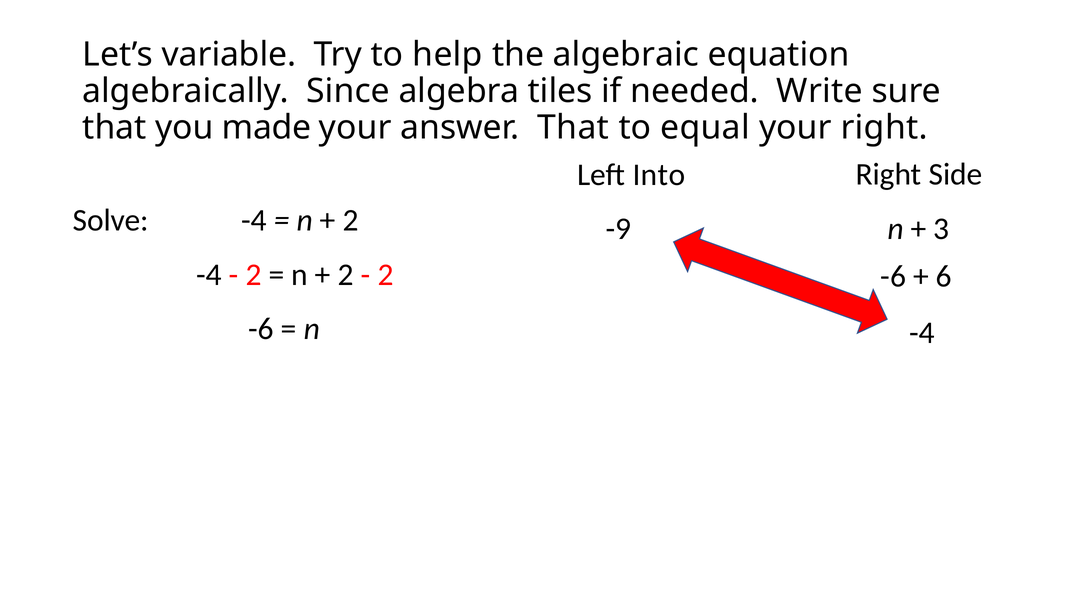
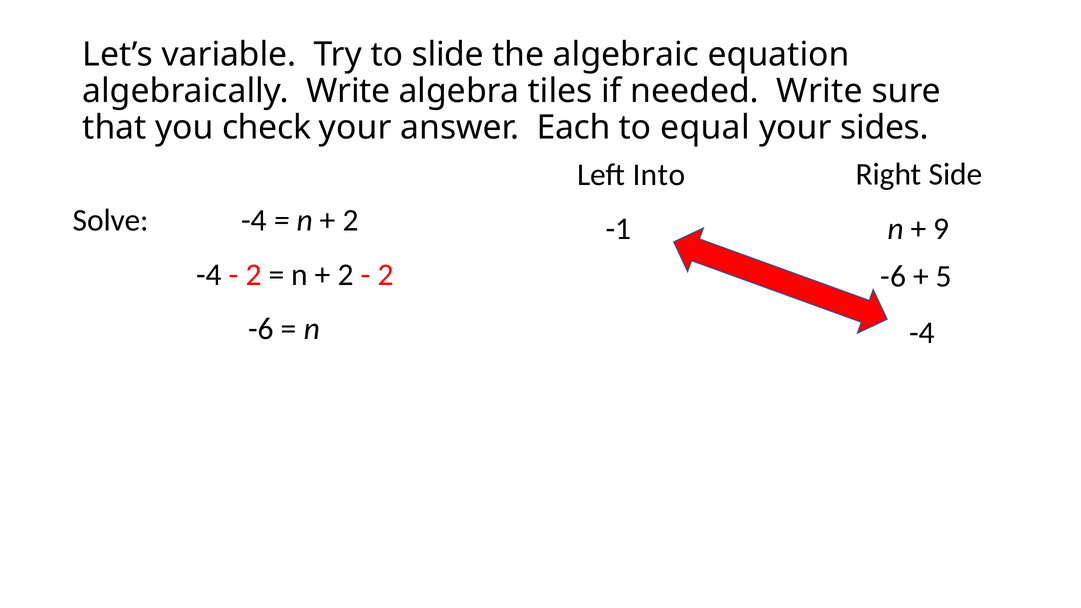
help: help -> slide (448, 54)
algebraically Since: Since -> Write (348, 91)
made: made -> check (267, 127)
answer That: That -> Each (573, 127)
your right: right -> sides (885, 127)
-9: -9 -> -1 (619, 229)
3: 3 -> 9 (941, 229)
6: 6 -> 5 (944, 276)
